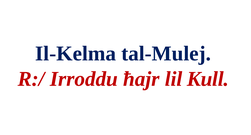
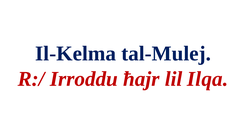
Kull: Kull -> Ilqa (208, 79)
